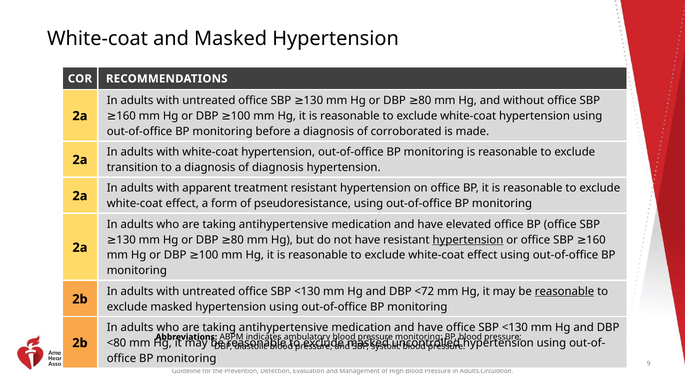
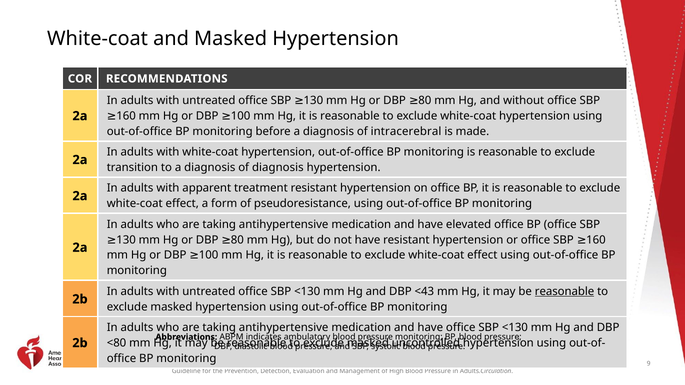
corroborated: corroborated -> intracerebral (406, 132)
hypertension underline: present -> none (468, 240)
<72: <72 -> <43 (424, 292)
